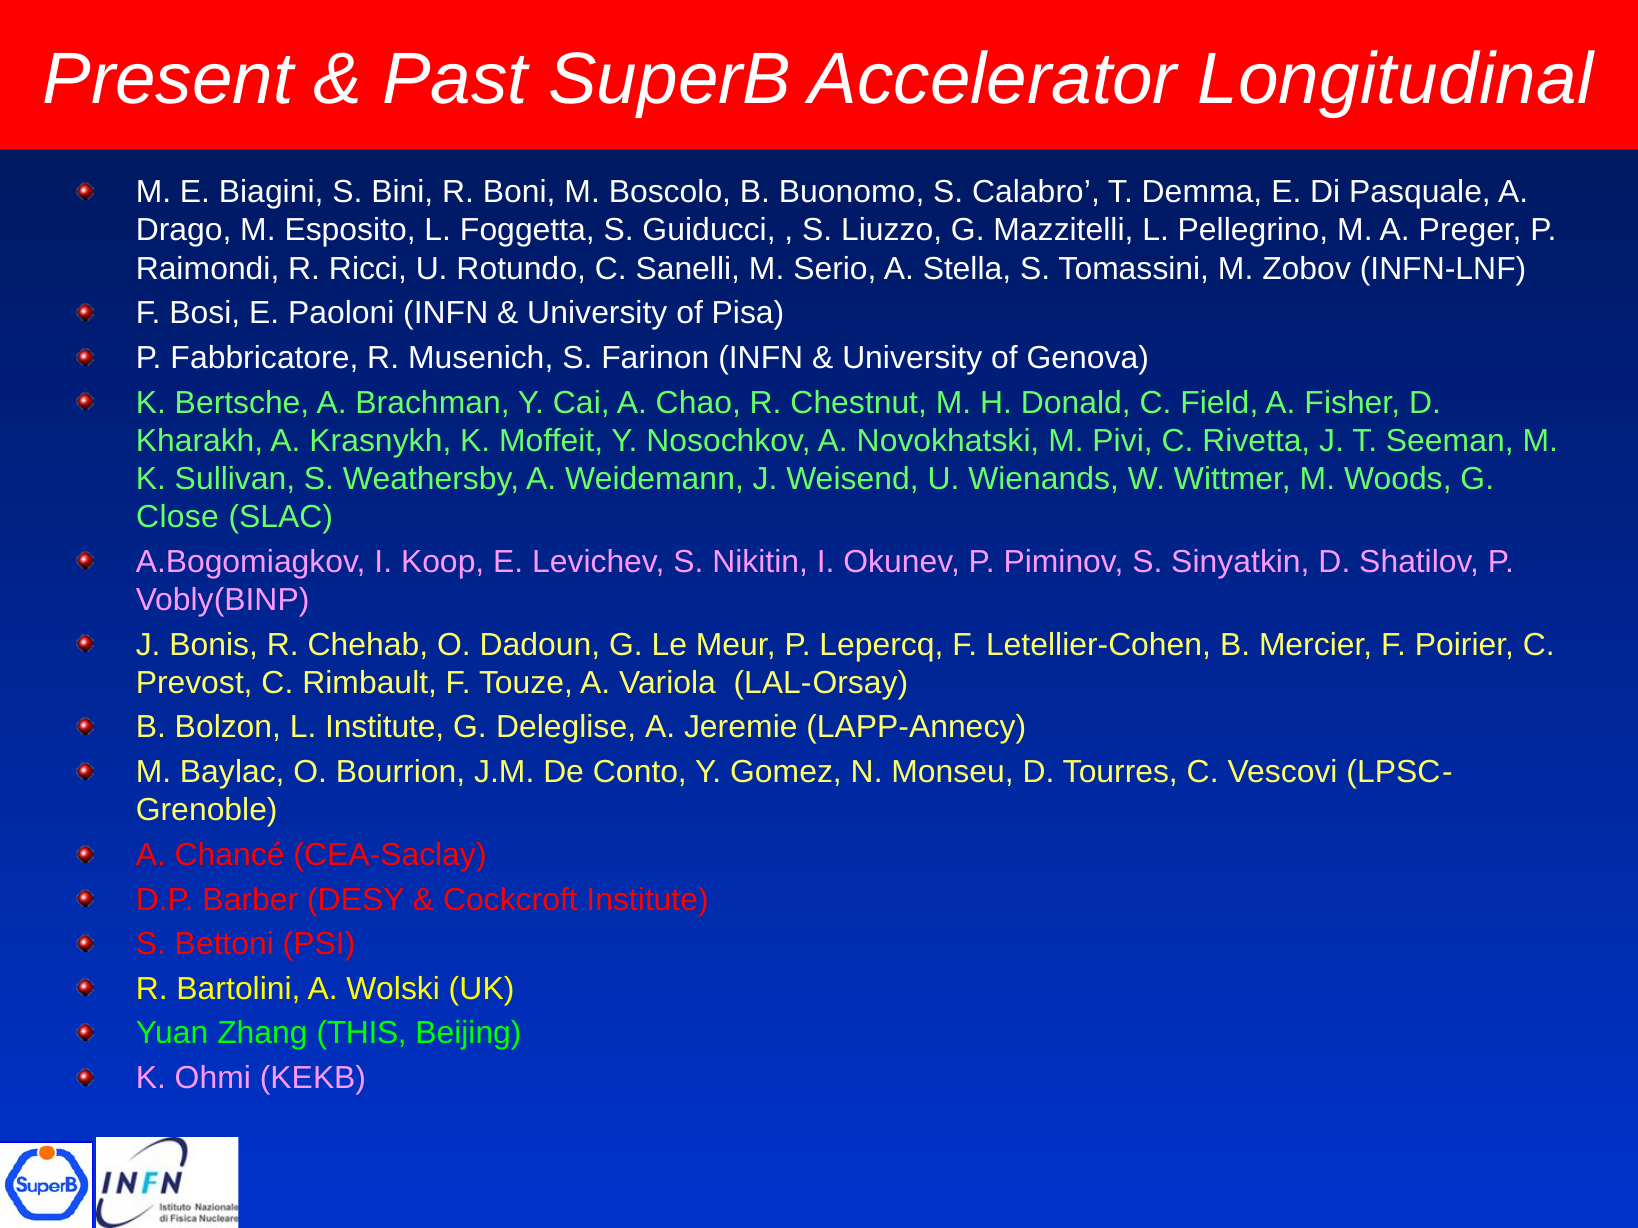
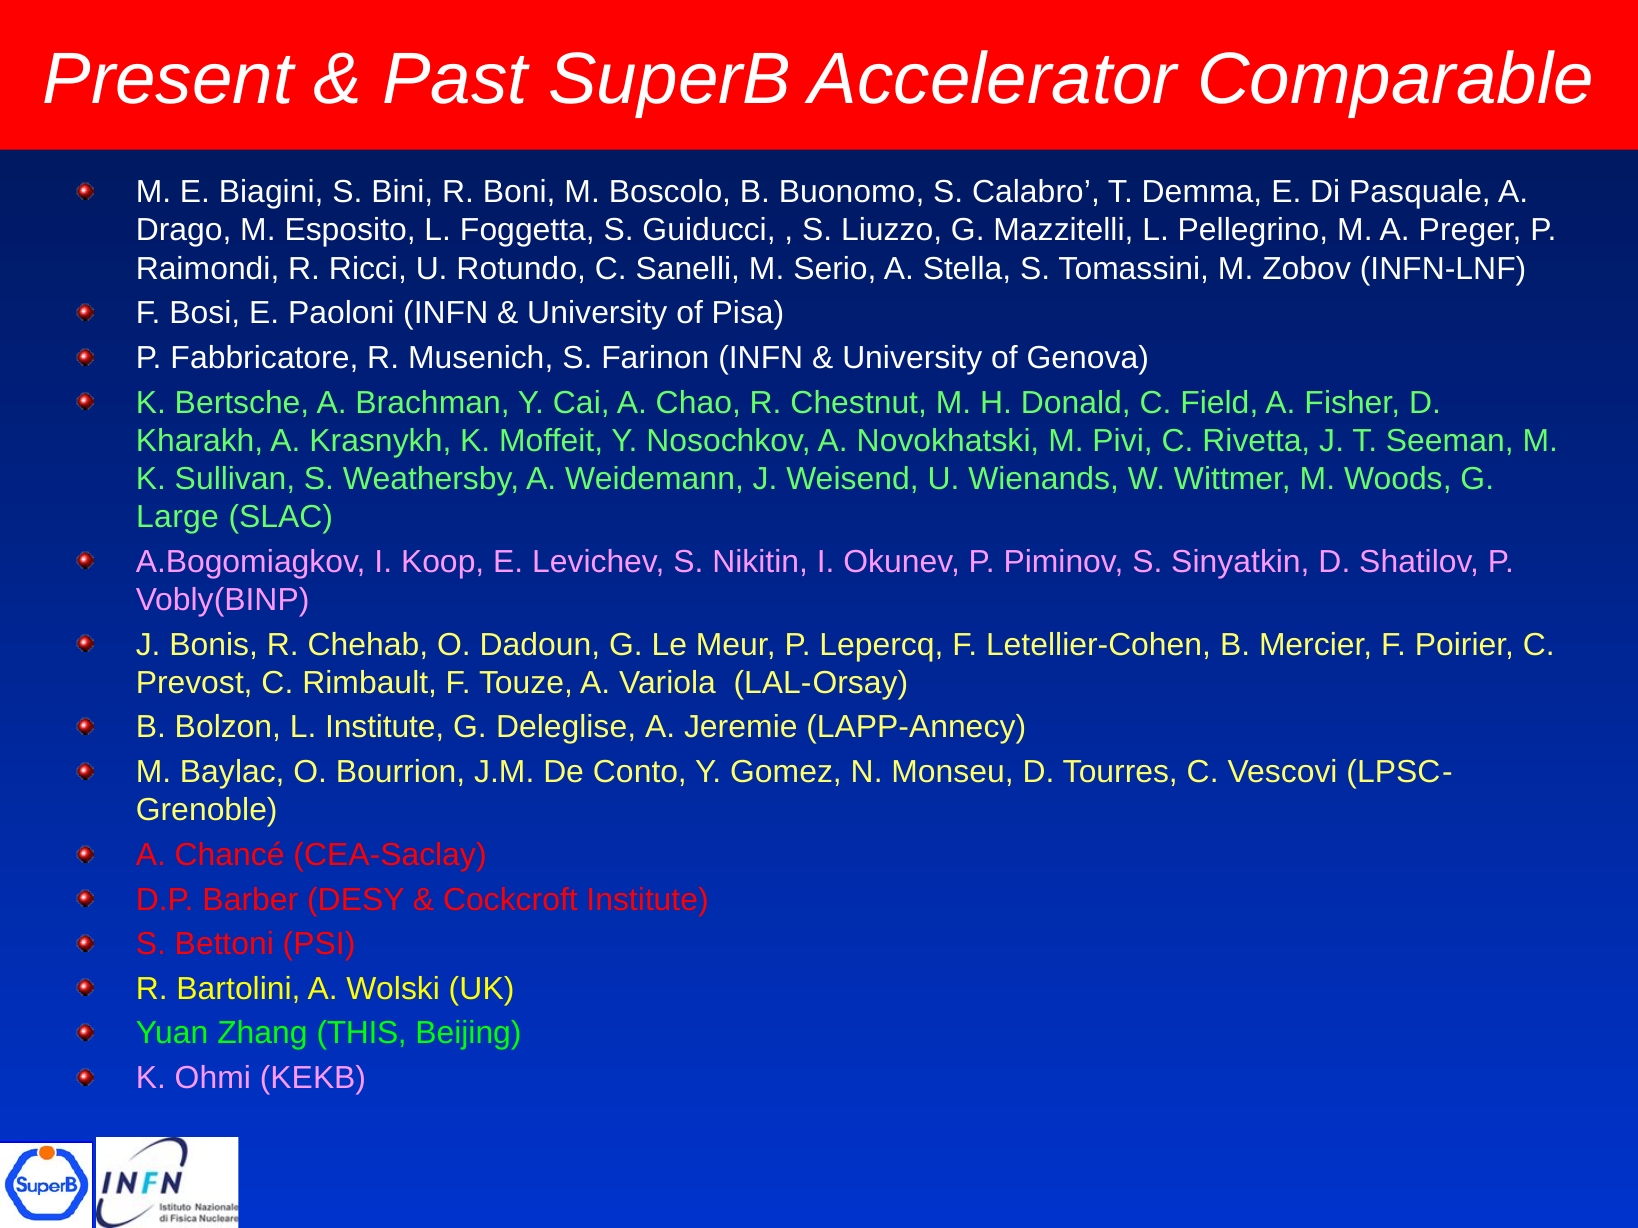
Longitudinal: Longitudinal -> Comparable (1395, 80)
Close: Close -> Large (178, 517)
